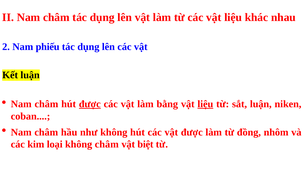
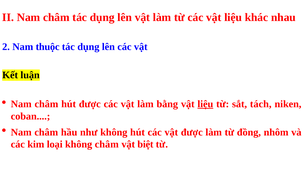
phiếu: phiếu -> thuộc (48, 47)
được underline: present -> none (90, 104)
sắt luận: luận -> tách (261, 104)
